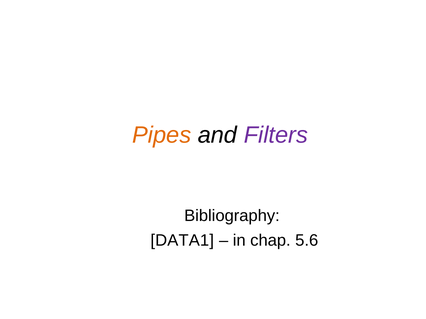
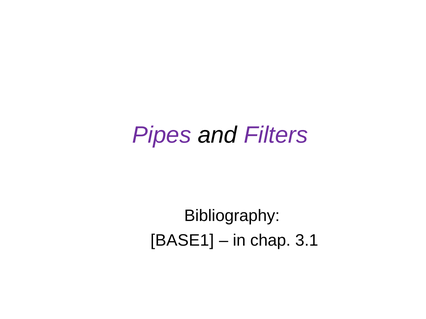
Pipes colour: orange -> purple (162, 135)
DATA1: DATA1 -> BASE1 (182, 241)
5.6: 5.6 -> 3.1 (307, 241)
